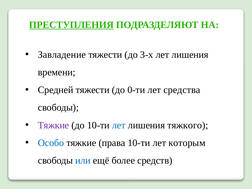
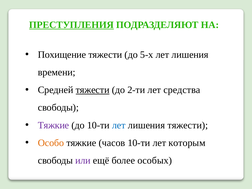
Завладение: Завладение -> Похищение (62, 55)
3-х: 3-х -> 5-х (147, 55)
тяжести underline: none -> present (93, 90)
0-ти: 0-ти -> 2-ти (136, 90)
лишения тяжкого: тяжкого -> тяжести (188, 125)
Особо colour: blue -> orange (51, 143)
права: права -> часов (112, 143)
или colour: blue -> purple (83, 161)
средств: средств -> особых (155, 161)
